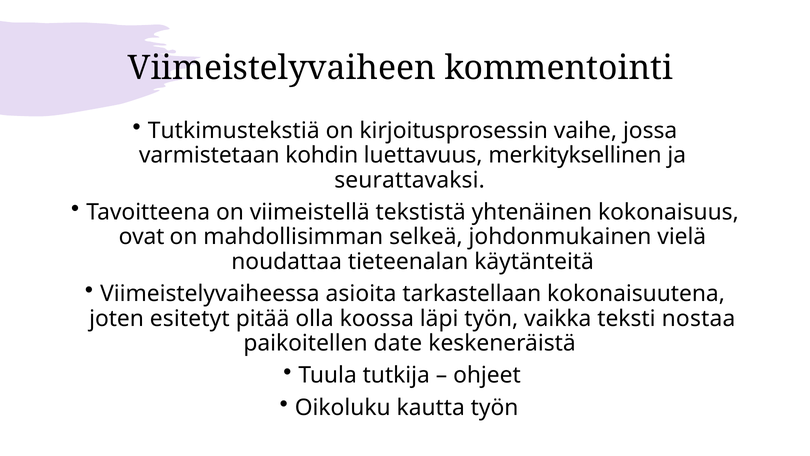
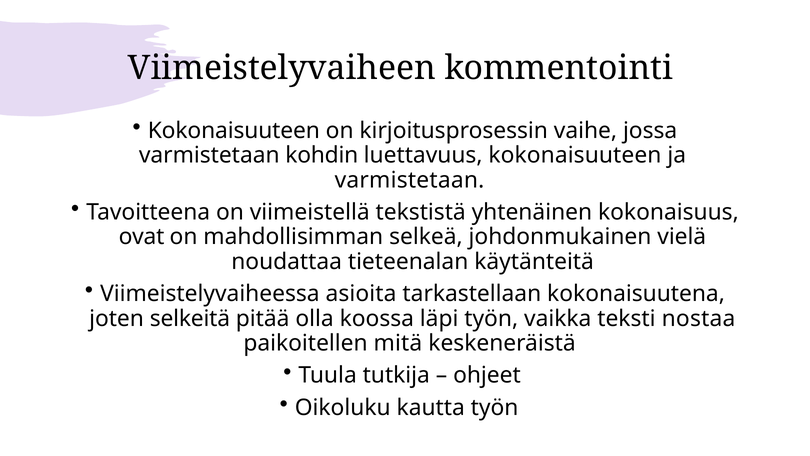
Tutkimustekstiä: Tutkimustekstiä -> Kokonaisuuteen (234, 131)
luettavuus merkityksellinen: merkityksellinen -> kokonaisuuteen (575, 155)
seurattavaksi: seurattavaksi -> varmistetaan (409, 180)
esitetyt: esitetyt -> selkeitä (190, 318)
date: date -> mitä (398, 343)
